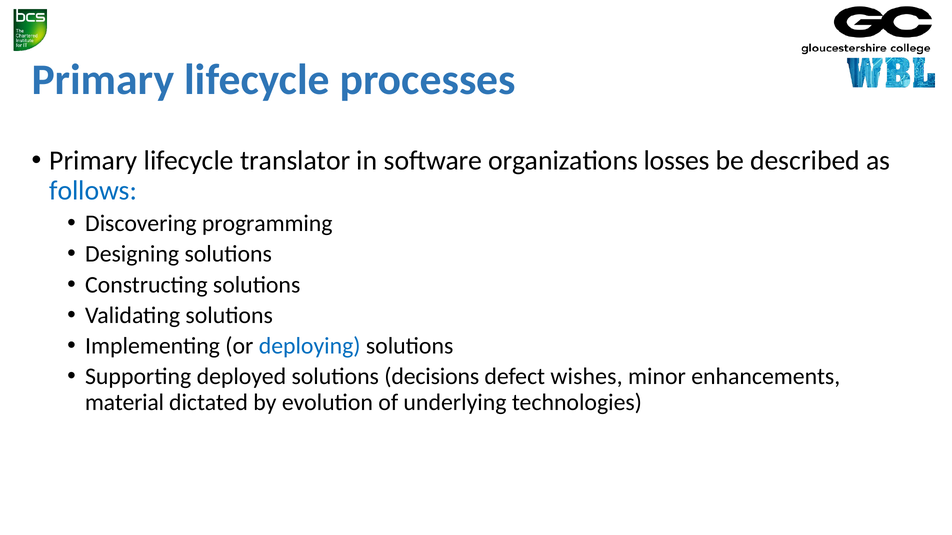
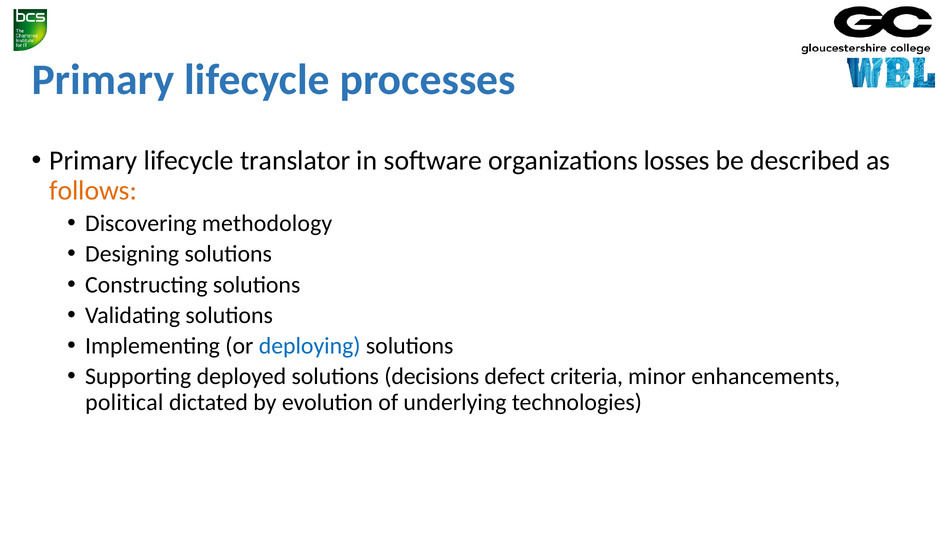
follows colour: blue -> orange (93, 191)
programming: programming -> methodology (267, 224)
wishes: wishes -> criteria (587, 377)
material: material -> political (124, 403)
